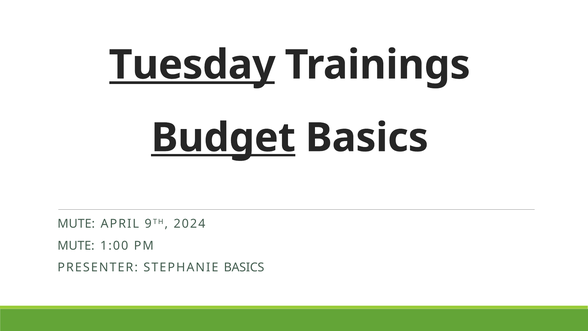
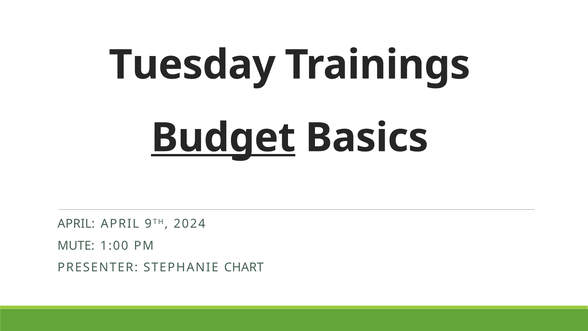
Tuesday underline: present -> none (192, 65)
MUTE: MUTE -> APRIL (76, 224)
STEPHANIE BASICS: BASICS -> CHART (244, 267)
